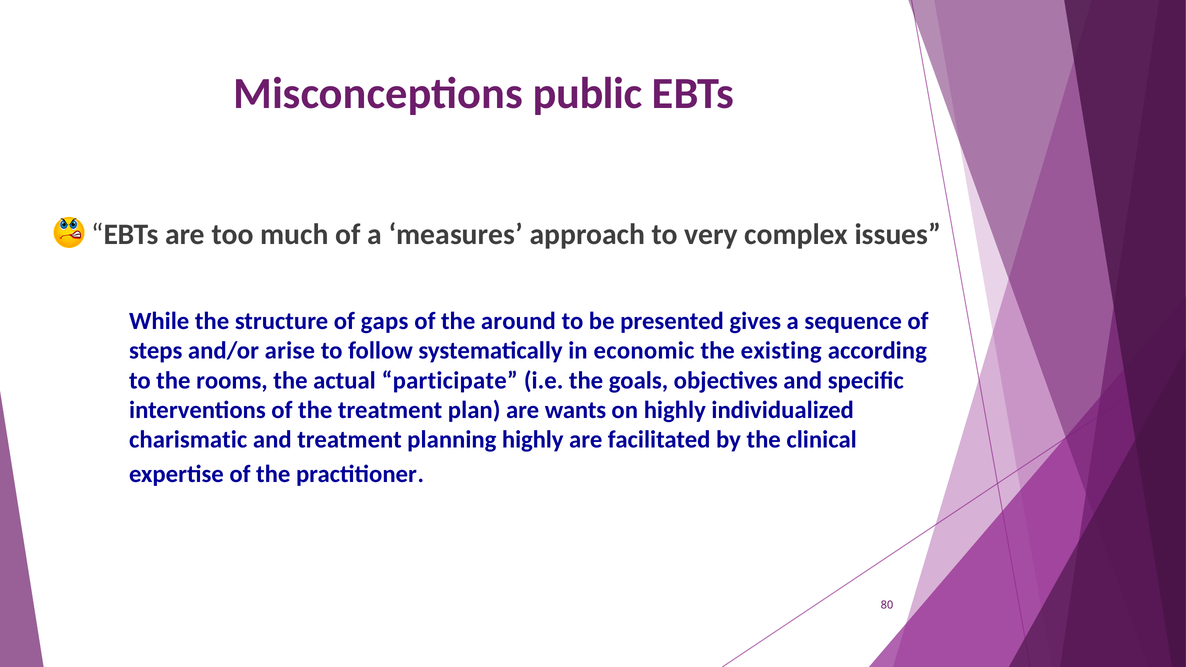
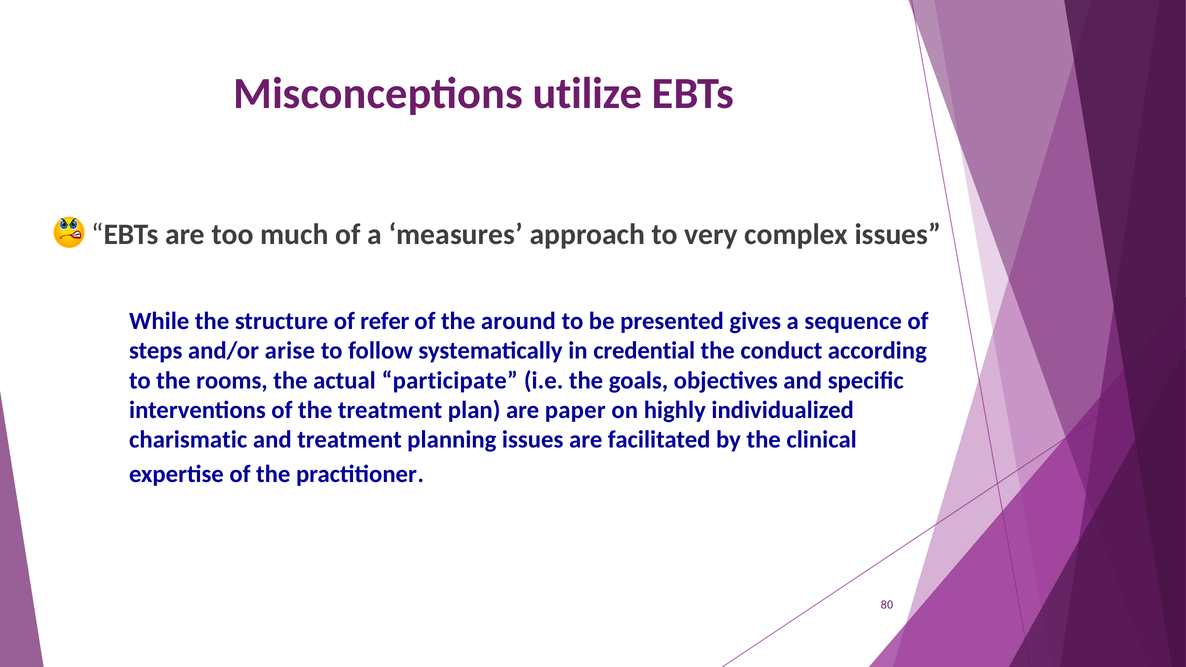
public: public -> utilize (588, 94)
gaps: gaps -> refer (385, 321)
economic: economic -> credential (644, 351)
existing: existing -> conduct (781, 351)
wants: wants -> paper (575, 410)
planning highly: highly -> issues (533, 440)
